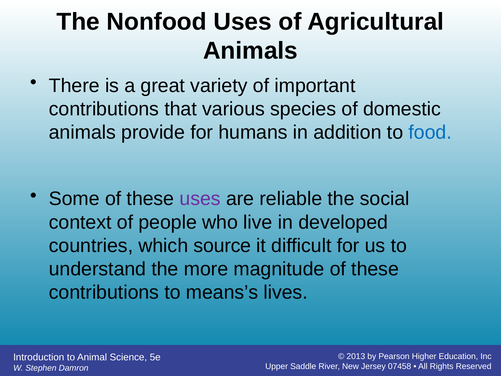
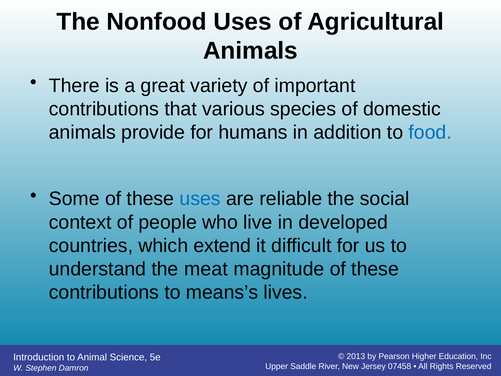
uses colour: purple -> blue (200, 199)
source: source -> extend (222, 246)
more: more -> meat (206, 269)
